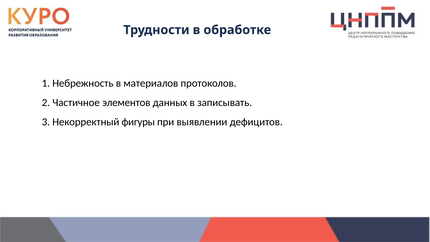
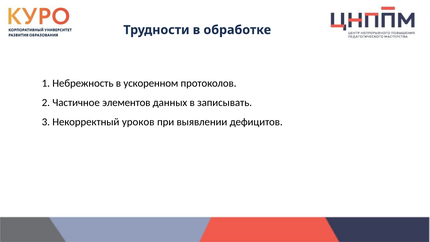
материалов: материалов -> ускоренном (151, 83)
фигуры: фигуры -> уроков (138, 122)
